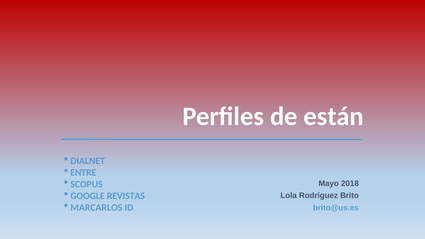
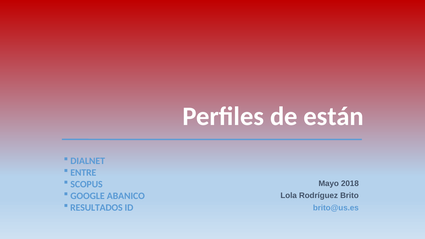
REVISTAS: REVISTAS -> ABANICO (126, 196)
MARCARLOS: MARCARLOS -> RESULTADOS (96, 208)
